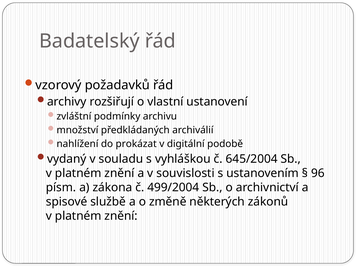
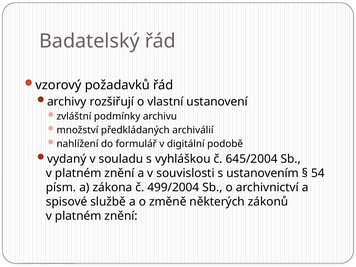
prokázat: prokázat -> formulář (136, 144)
96: 96 -> 54 (318, 173)
